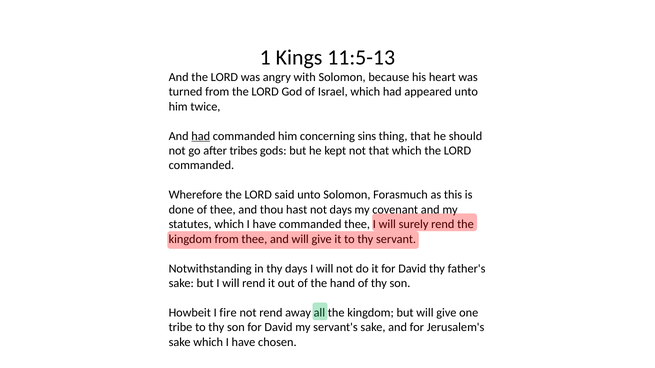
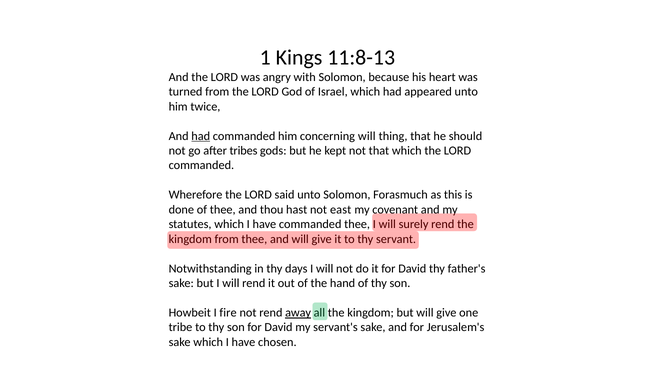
11:5-13: 11:5-13 -> 11:8-13 (361, 57)
concerning sins: sins -> will (367, 136)
not days: days -> east (341, 210)
away underline: none -> present (298, 313)
